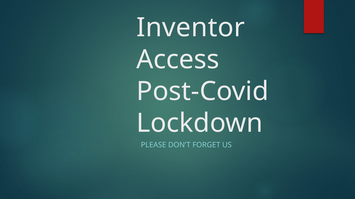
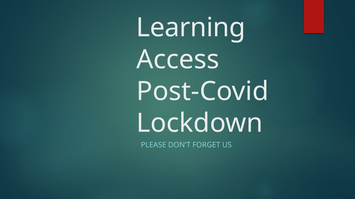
Inventor: Inventor -> Learning (191, 28)
